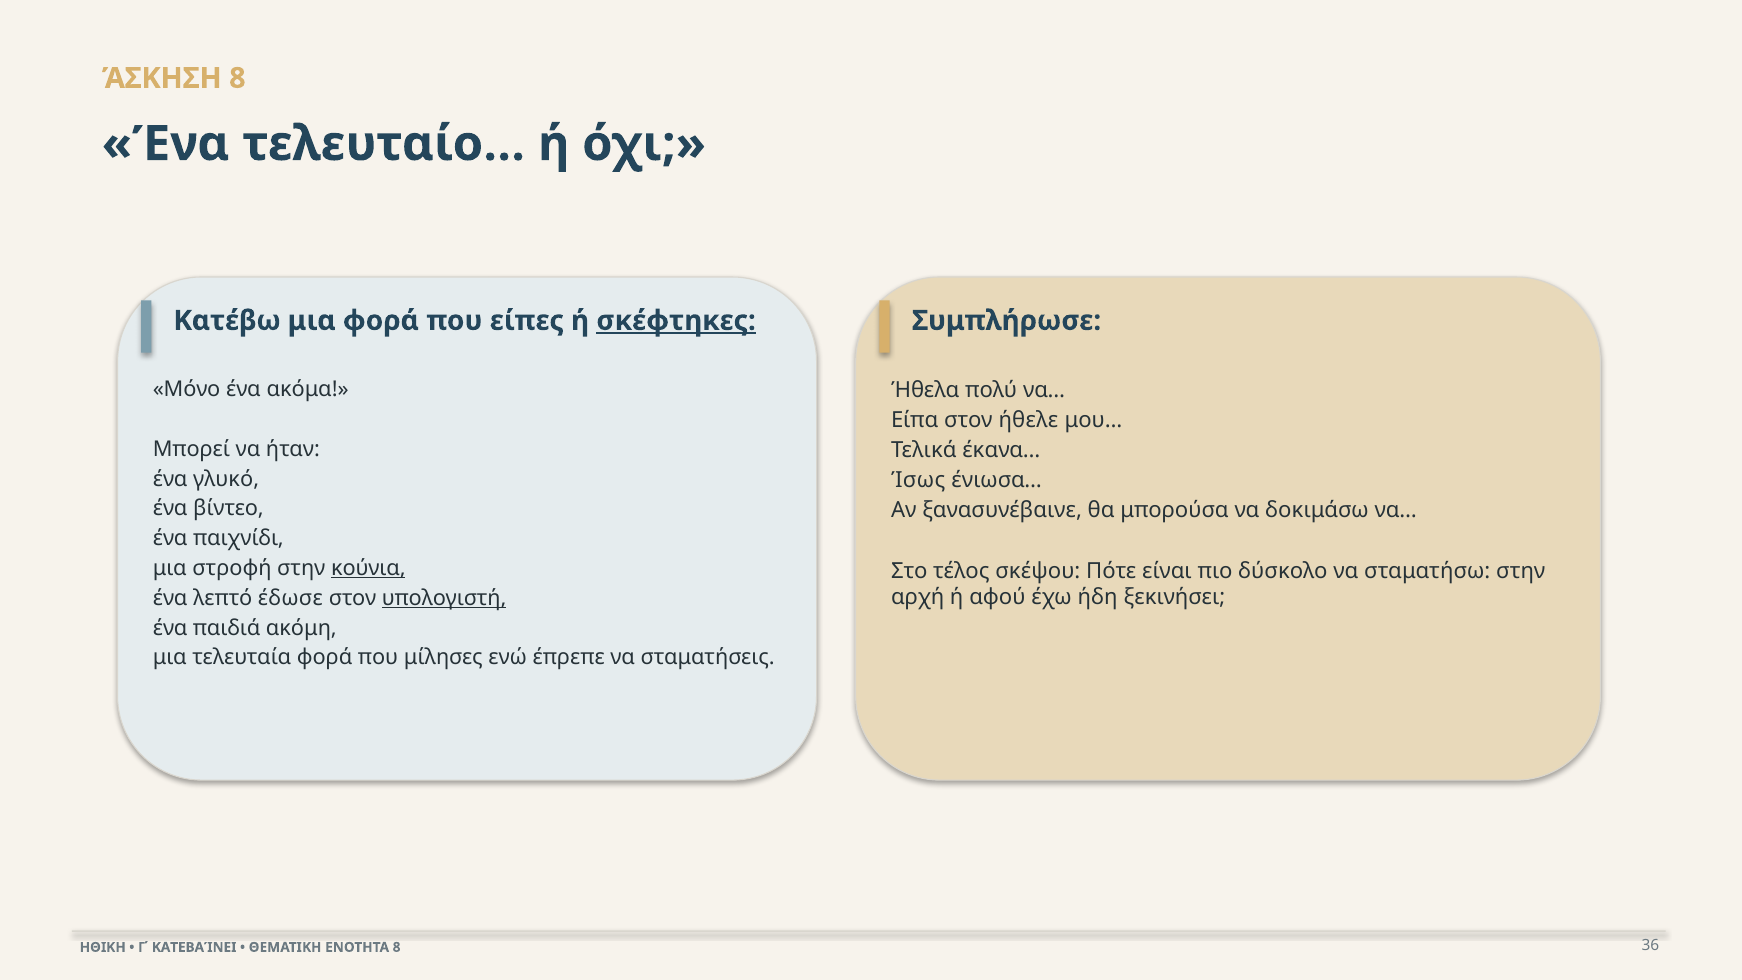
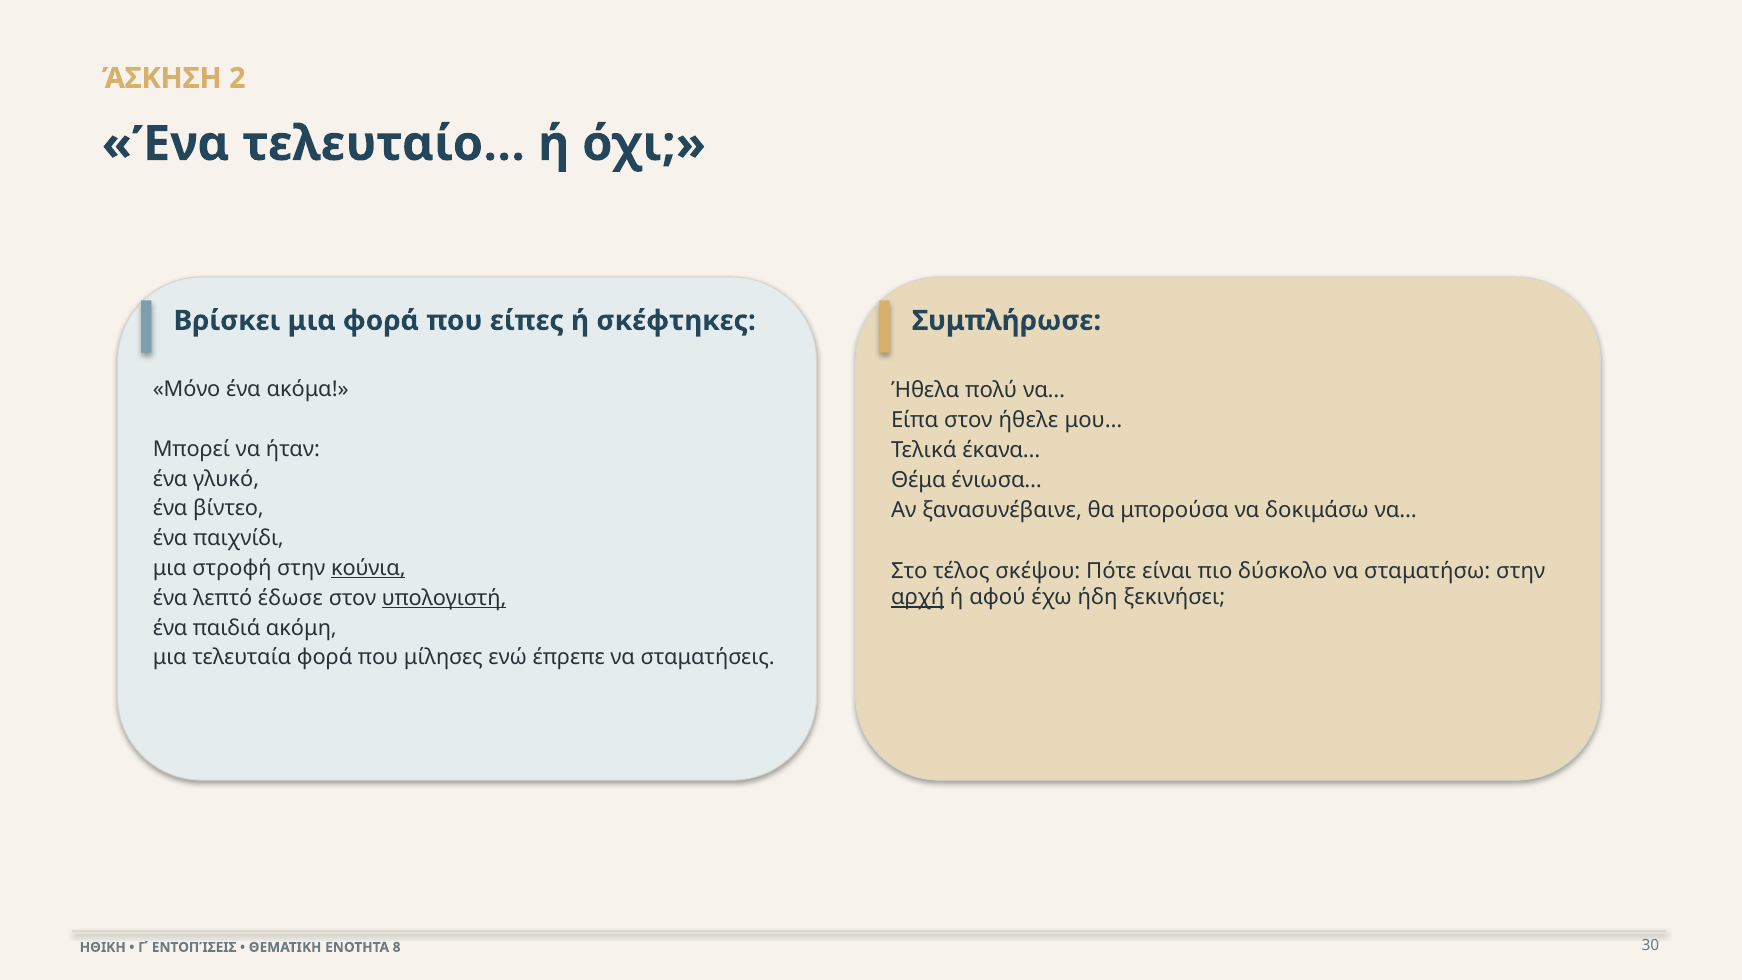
ΆΣΚΗΣΗ 8: 8 -> 2 (237, 78)
Κατέβω: Κατέβω -> Βρίσκει (227, 321)
σκέφτηκες underline: present -> none (676, 321)
Ίσως: Ίσως -> Θέμα (918, 480)
αρχή underline: none -> present (918, 597)
ΚΑΤΕΒΑΊΝΕΙ: ΚΑΤΕΒΑΊΝΕΙ -> ΕΝΤΟΠΊΣΕΙΣ (194, 947)
36: 36 -> 30 (1650, 946)
